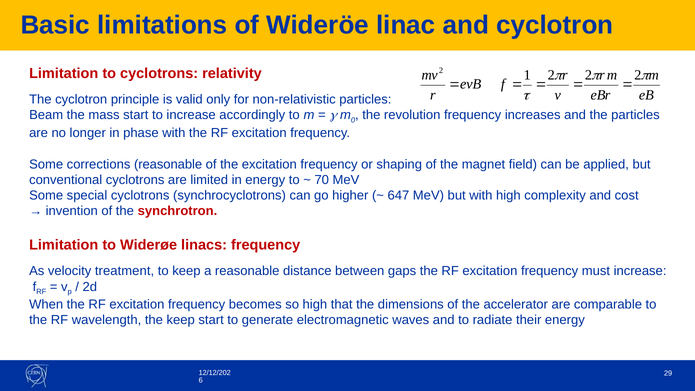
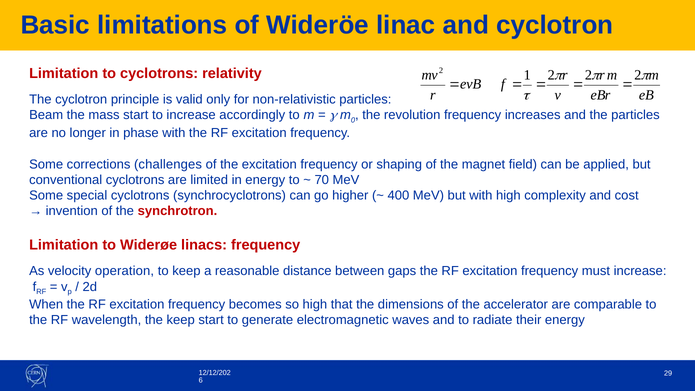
corrections reasonable: reasonable -> challenges (168, 164)
647: 647 -> 400 (398, 195)
treatment: treatment -> operation (125, 271)
